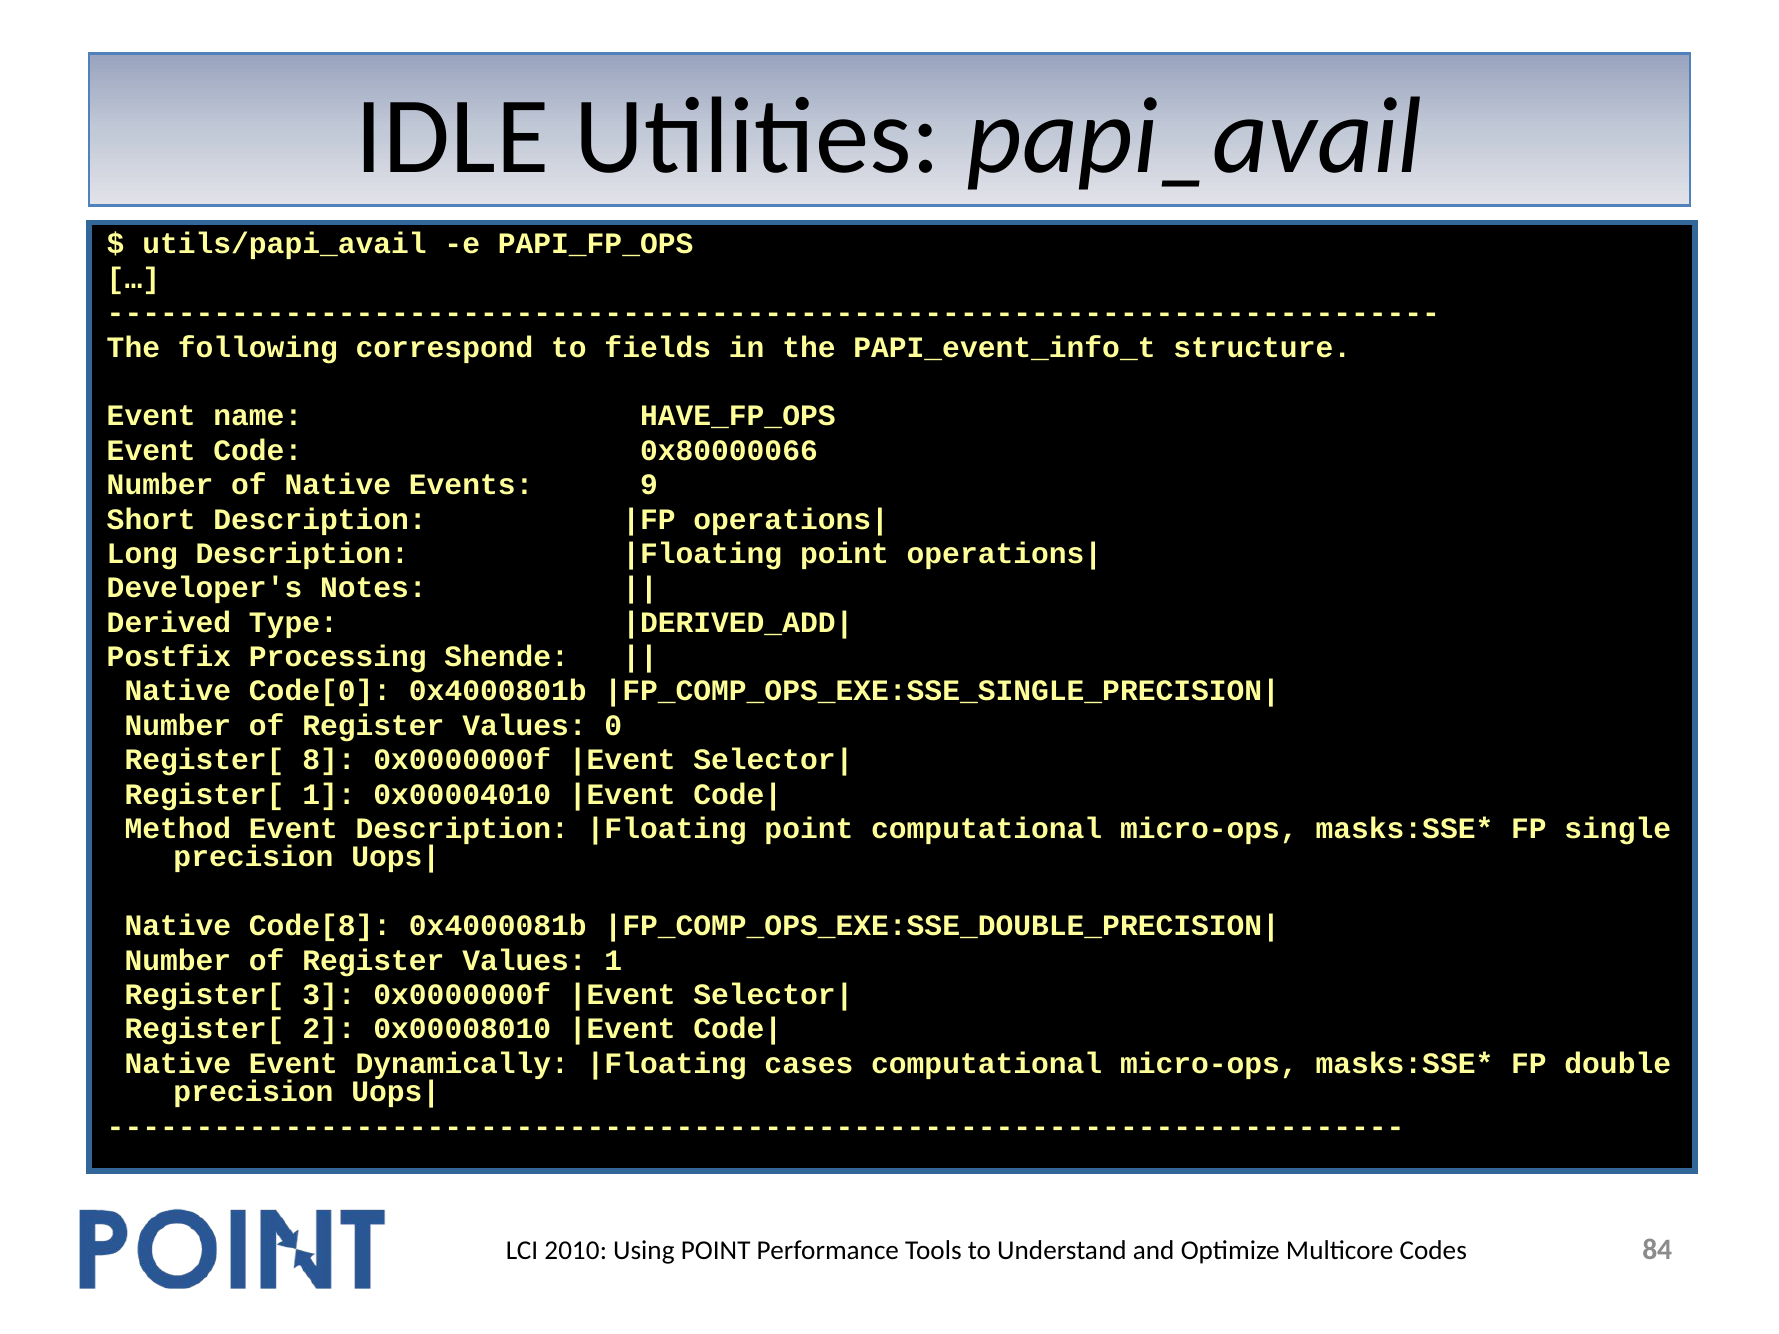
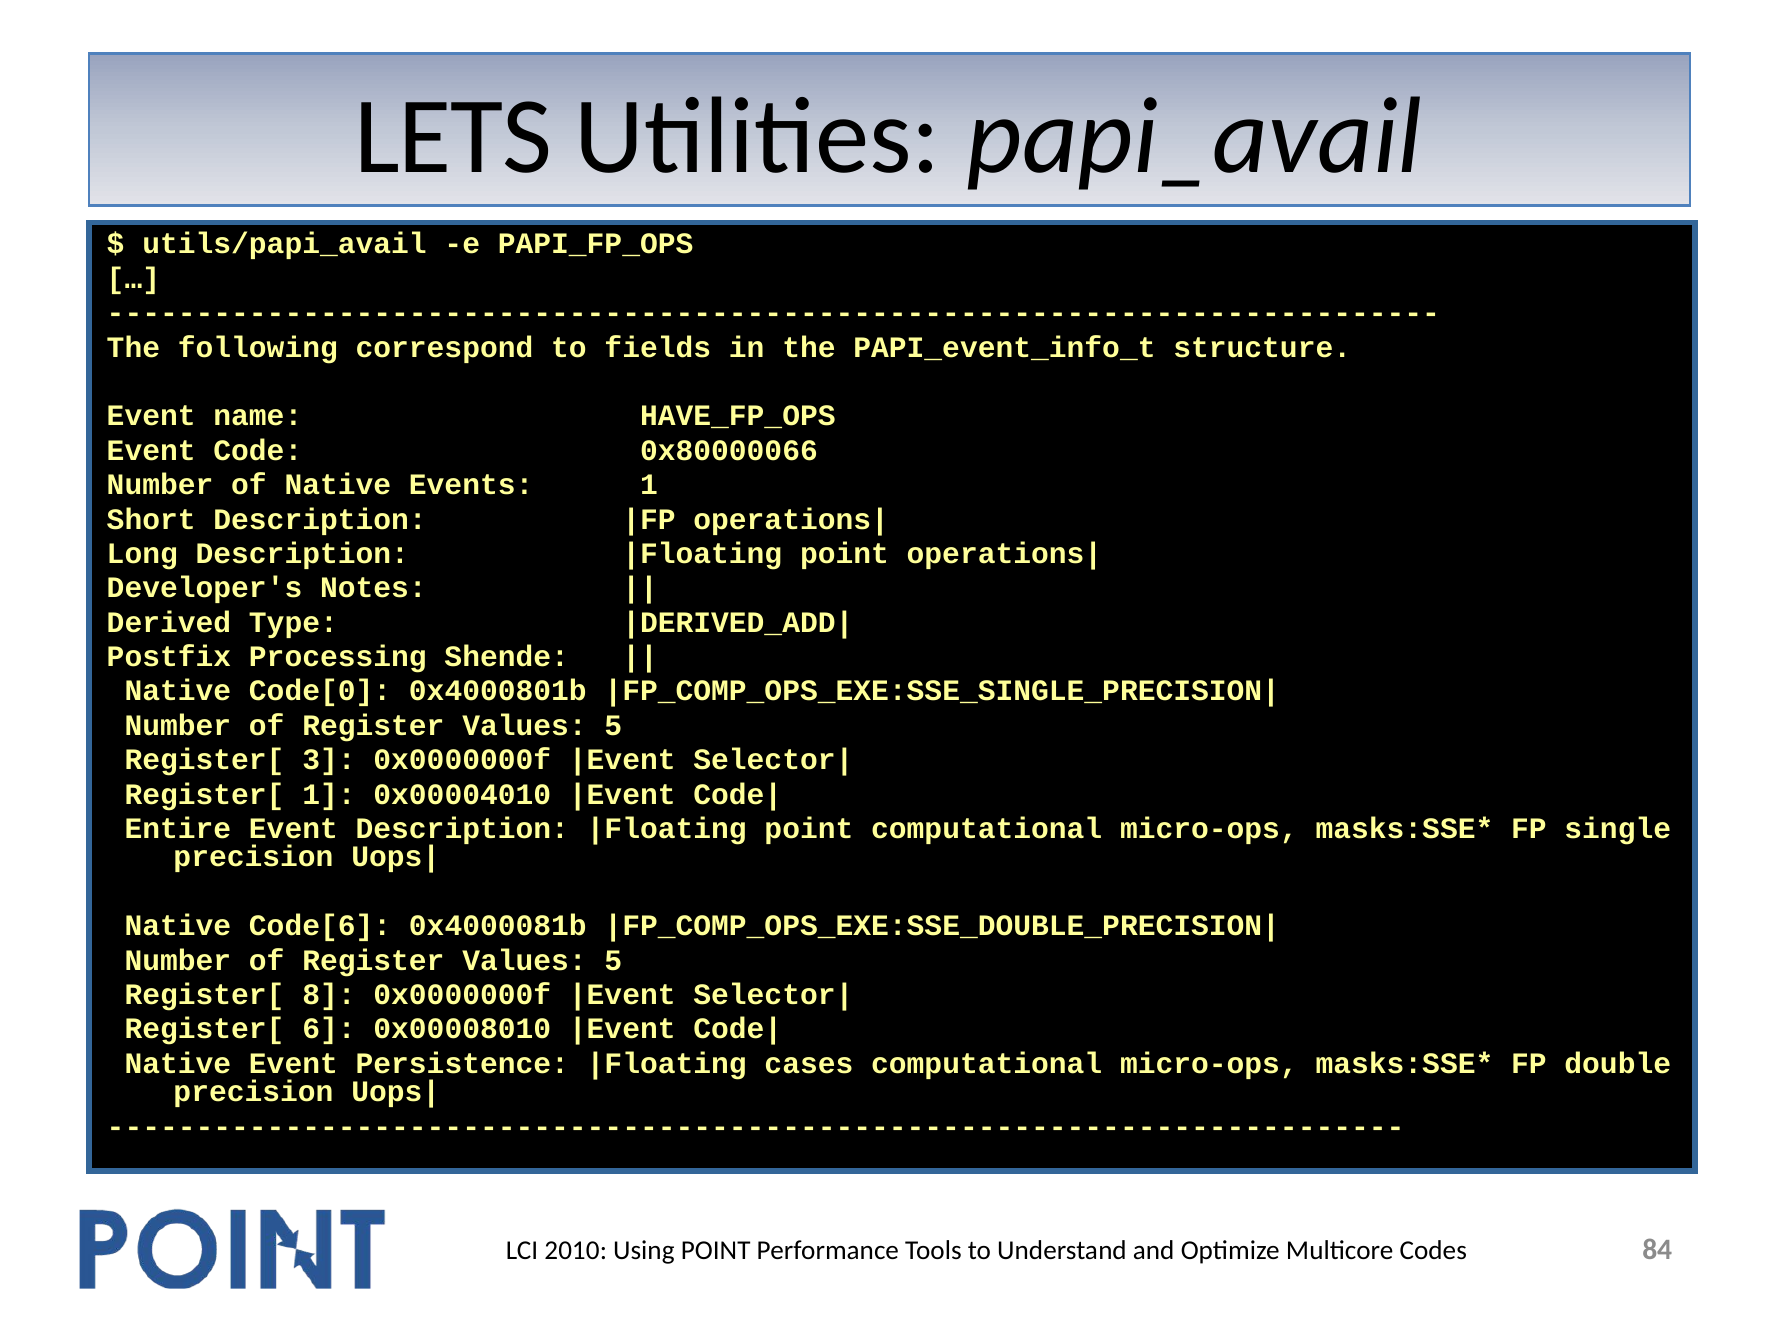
IDLE: IDLE -> LETS (453, 137)
Events 9: 9 -> 1 (649, 485)
0: 0 -> 5 (613, 726)
8: 8 -> 3 (329, 760)
Method: Method -> Entire (178, 829)
Code[8: Code[8 -> Code[6 (320, 926)
1: 1 -> 5 (613, 960)
3: 3 -> 8 (329, 995)
2: 2 -> 6 (329, 1029)
Dynamically: Dynamically -> Persistence (462, 1064)
